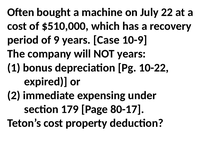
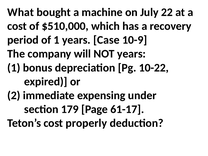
Often: Often -> What (21, 12)
of 9: 9 -> 1 (57, 40)
80-17: 80-17 -> 61-17 (127, 109)
property: property -> properly (86, 123)
